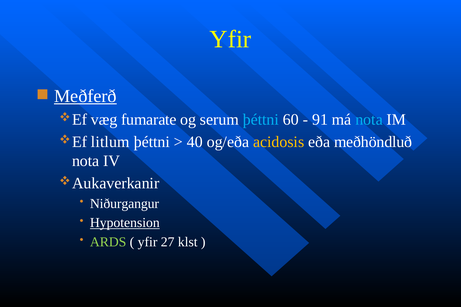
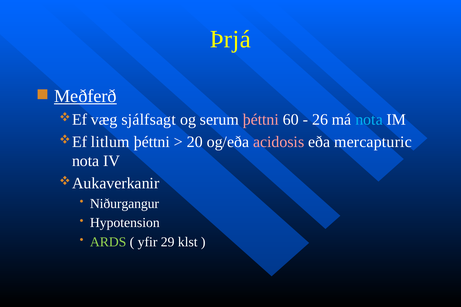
Yfir: Yfir -> Þrjá (230, 39)
fumarate: fumarate -> sjálfsagt (149, 120)
þéttni colour: light blue -> pink (261, 120)
91: 91 -> 26 (320, 120)
40: 40 -> 20 (195, 142)
acidosis colour: yellow -> pink (279, 142)
meðhöndluð: meðhöndluð -> mercapturic (373, 142)
Hypotension underline: present -> none (125, 223)
27: 27 -> 29 (168, 242)
